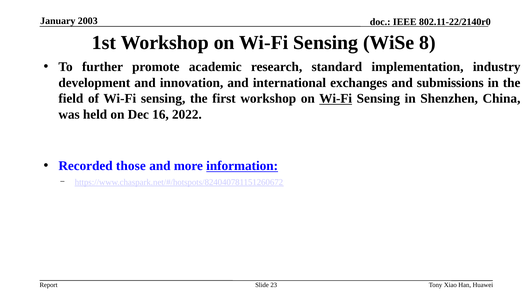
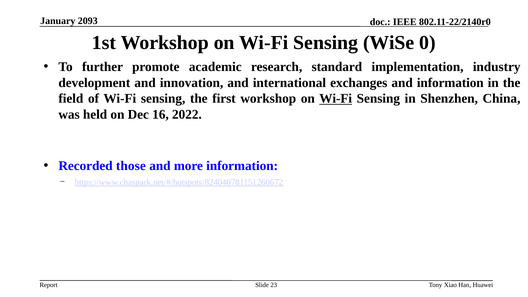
2003: 2003 -> 2093 (88, 21)
8: 8 -> 0 (428, 43)
and submissions: submissions -> information (450, 83)
information underline: present -> none (242, 166)
